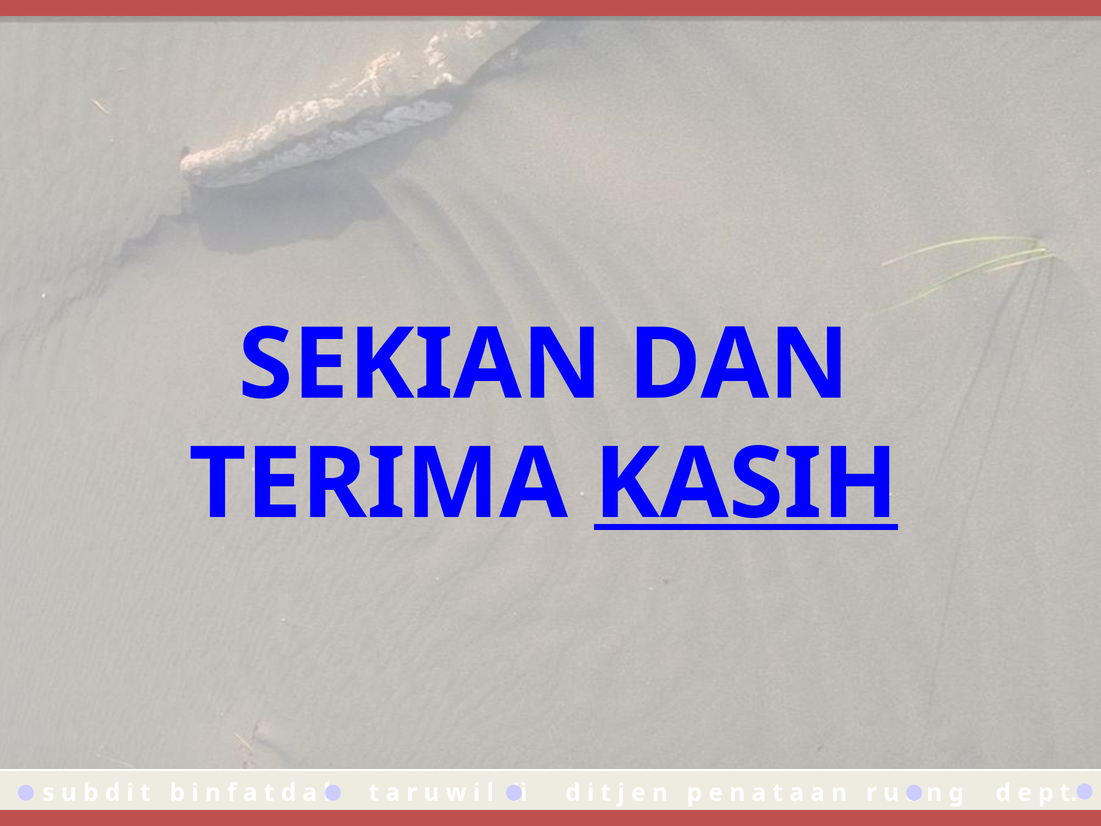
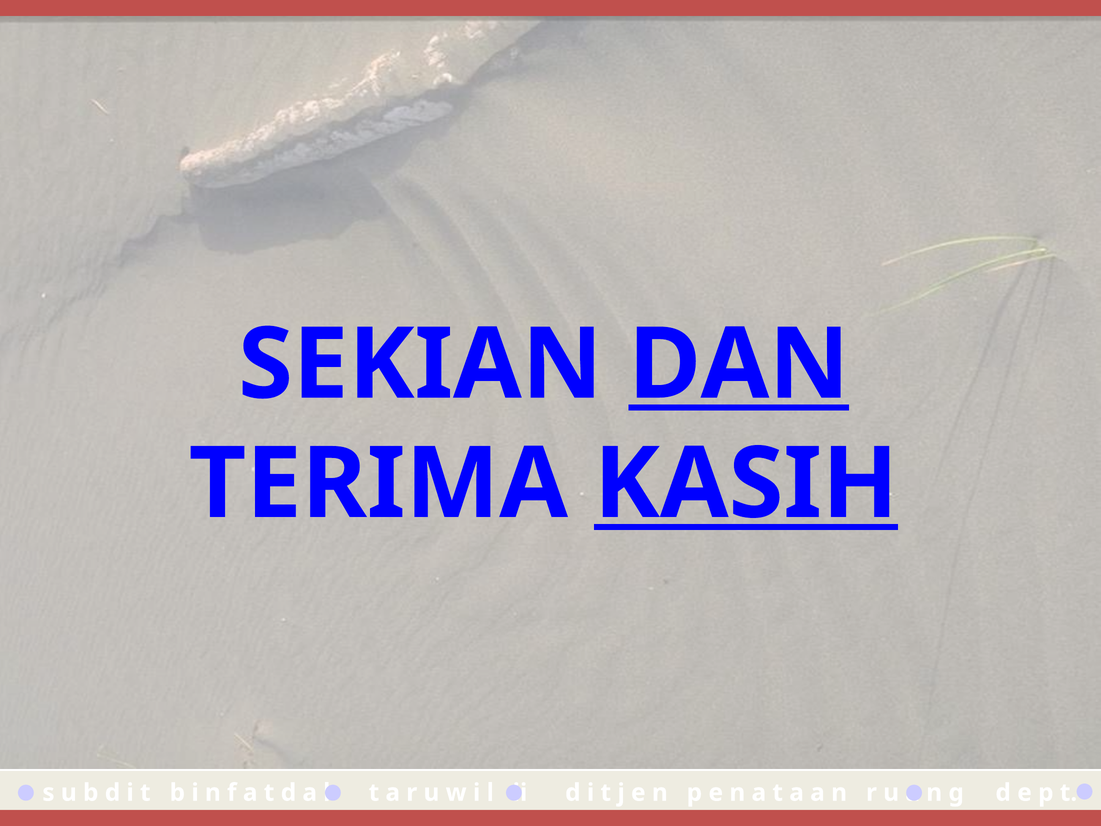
DAN underline: none -> present (739, 365)
